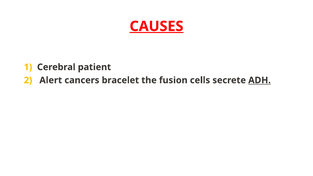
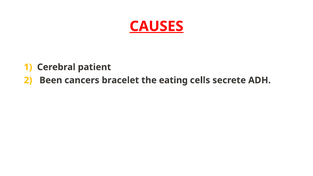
Alert: Alert -> Been (51, 80)
fusion: fusion -> eating (173, 80)
ADH underline: present -> none (260, 80)
